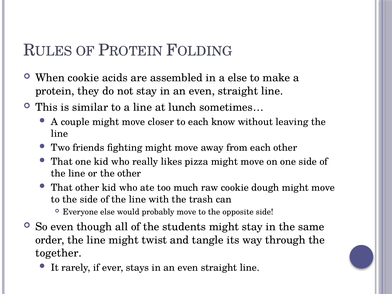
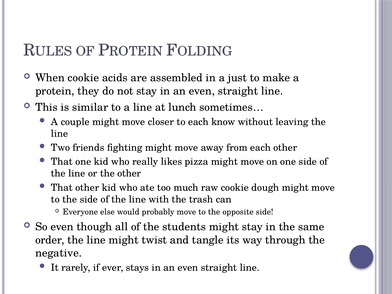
a else: else -> just (237, 78)
together: together -> negative (59, 253)
